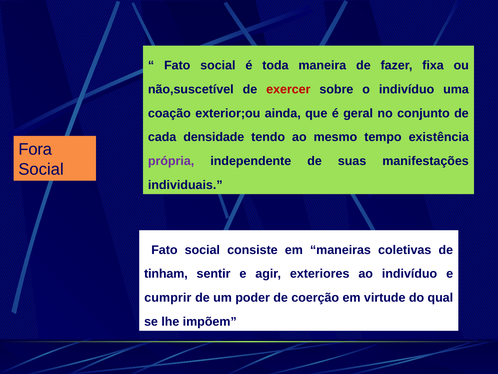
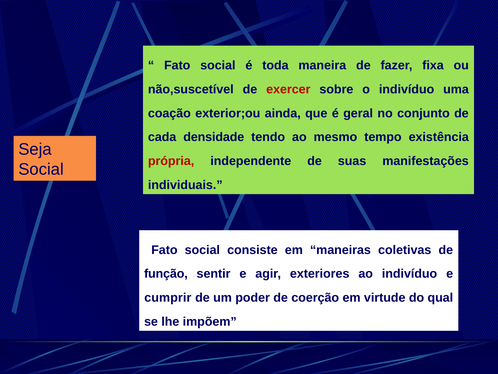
Fora: Fora -> Seja (35, 149)
própria colour: purple -> red (171, 161)
tinham: tinham -> função (166, 274)
